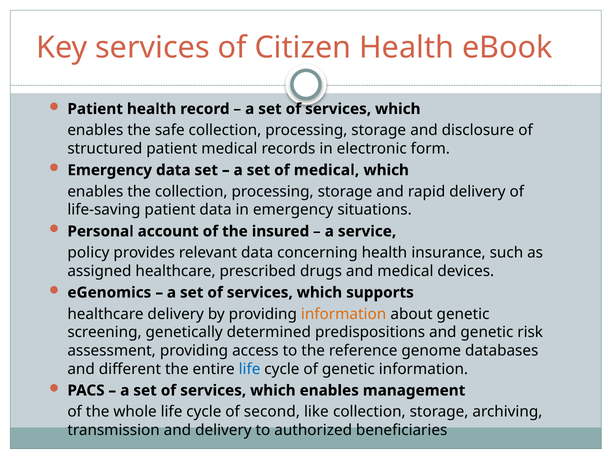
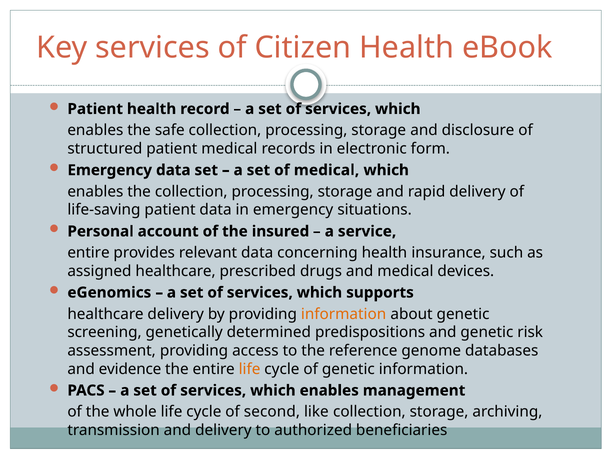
policy: policy -> entire (89, 253)
different: different -> evidence (130, 369)
life colour: blue -> orange (250, 369)
